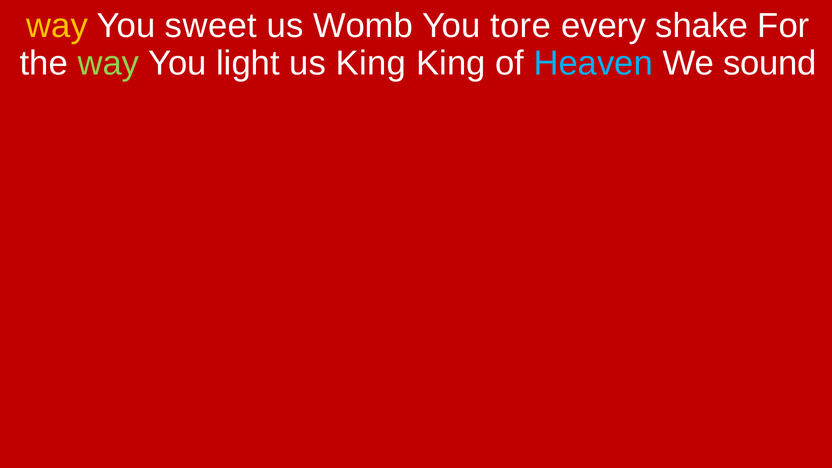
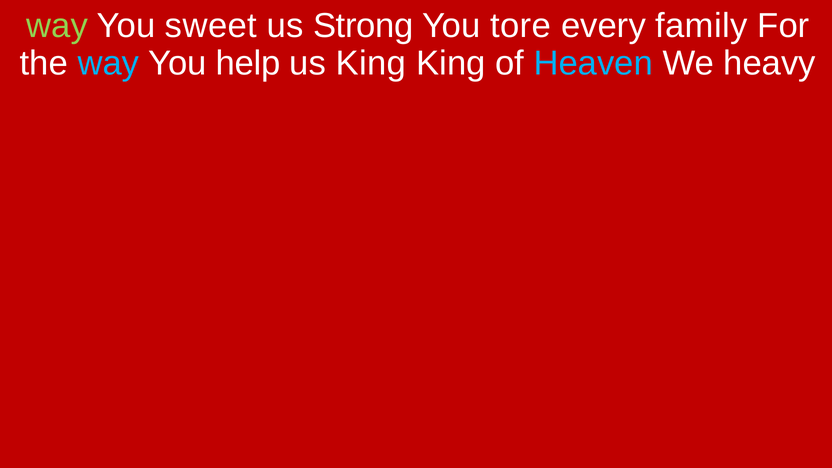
way colour: yellow -> light green (57, 26)
Womb: Womb -> Strong (363, 26)
shake: shake -> family (701, 26)
way colour: light green -> light blue (108, 63)
light: light -> help (248, 63)
sound: sound -> heavy (770, 63)
